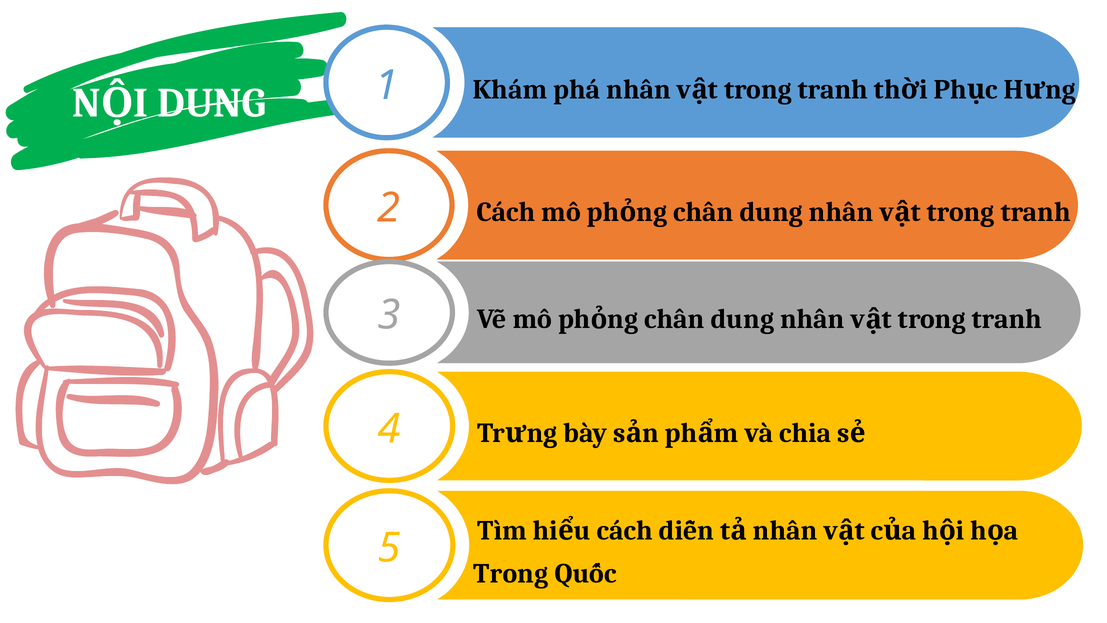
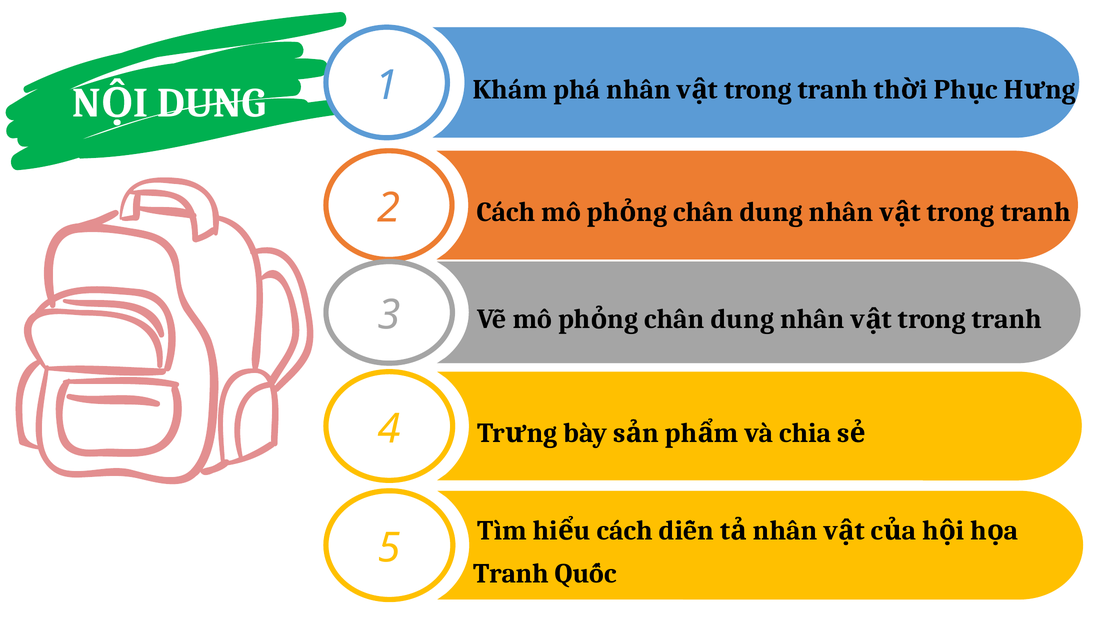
Trong: Trong -> Tranh (511, 573)
